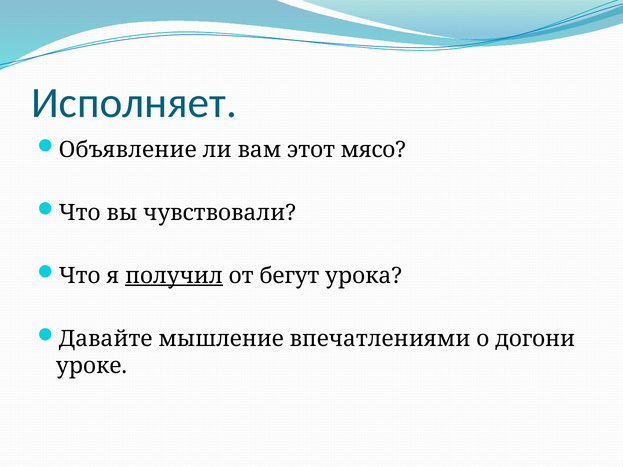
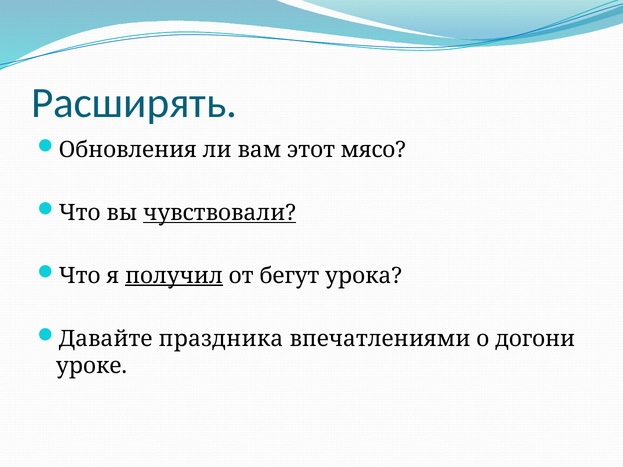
Исполняет: Исполняет -> Расширять (134, 103)
Объявление: Объявление -> Обновления (128, 150)
чувствовали underline: none -> present (220, 213)
мышление: мышление -> праздника (221, 339)
